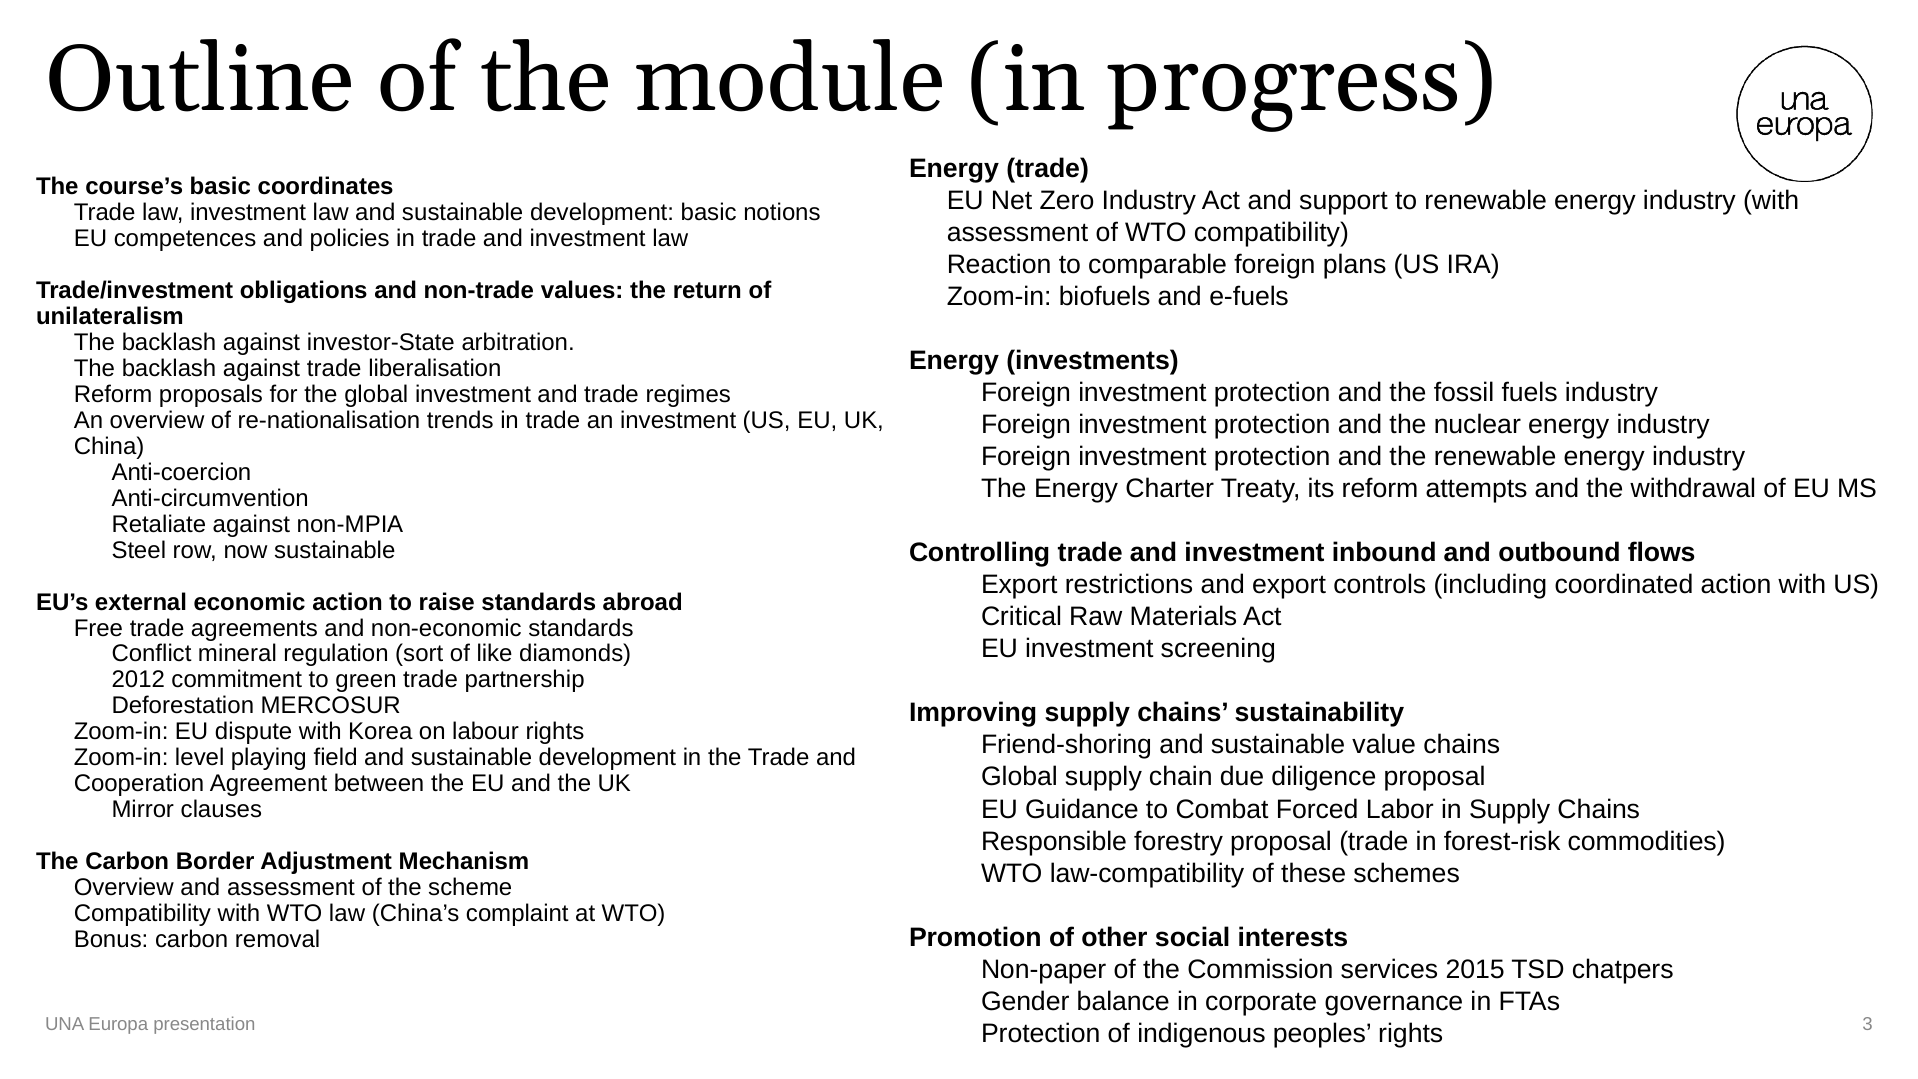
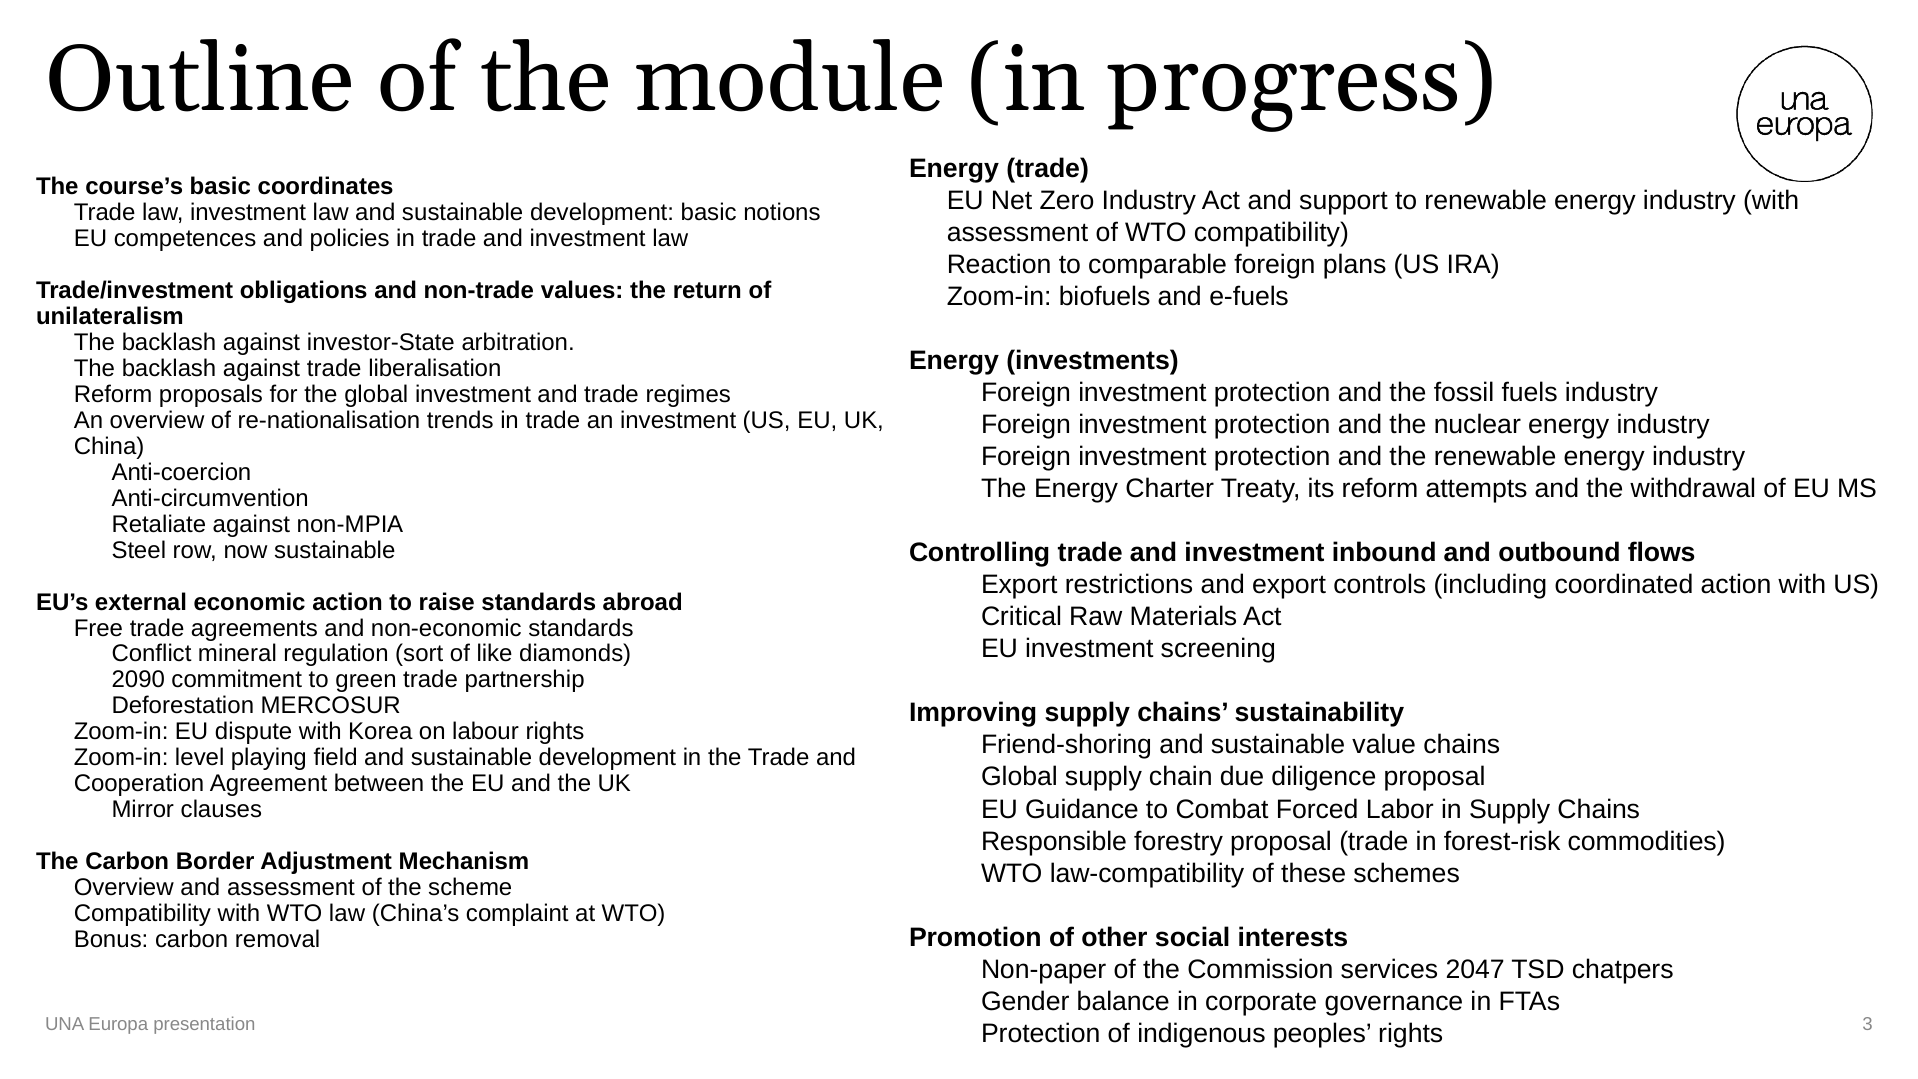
2012: 2012 -> 2090 (138, 680)
2015: 2015 -> 2047 (1475, 969)
